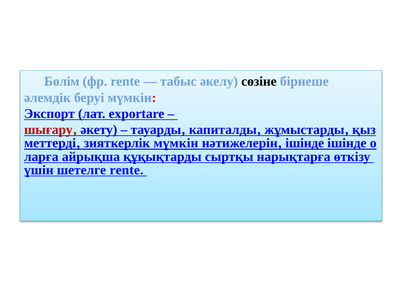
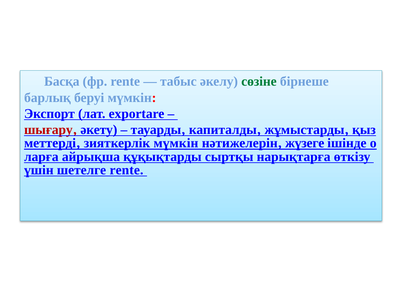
Бөлім: Бөлім -> Басқа (62, 81)
сөзіне colour: black -> green (259, 81)
әлемдік: әлемдік -> барлық (47, 97)
нәтижелерін‚ ішінде: ішінде -> жүзеге (305, 143)
